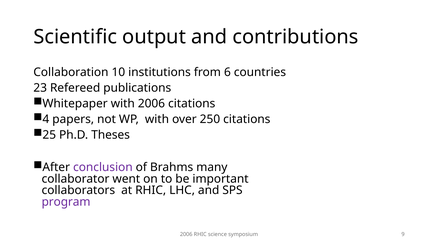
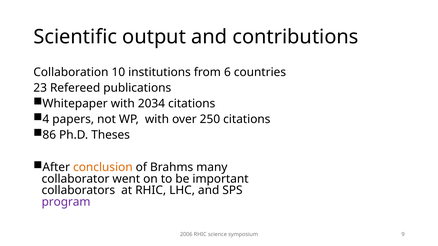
with 2006: 2006 -> 2034 (151, 104)
25: 25 -> 86 (49, 135)
conclusion colour: purple -> orange (103, 168)
